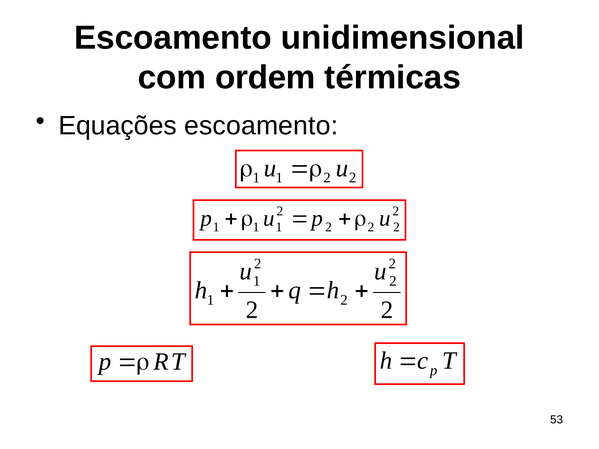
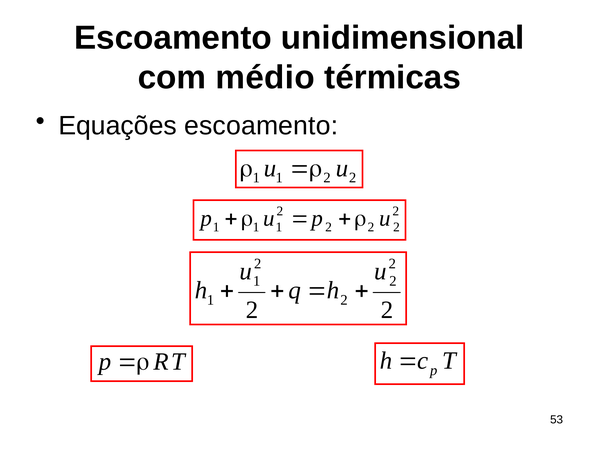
ordem: ordem -> médio (265, 78)
